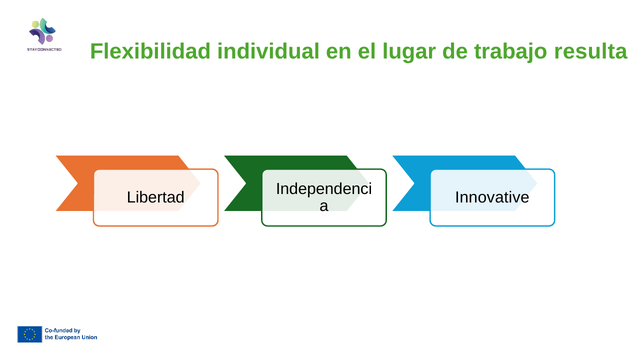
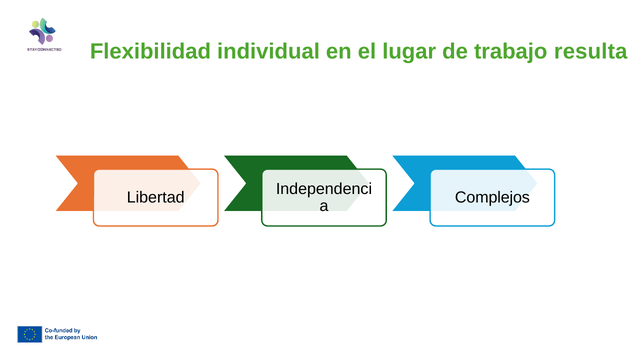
Innovative: Innovative -> Complejos (492, 198)
